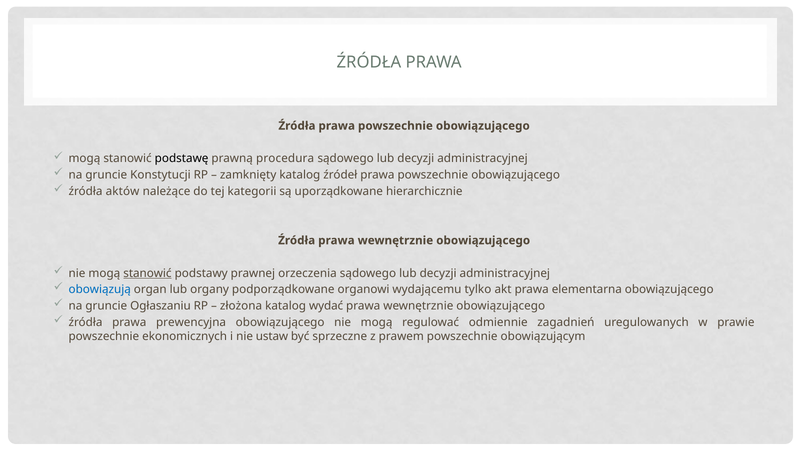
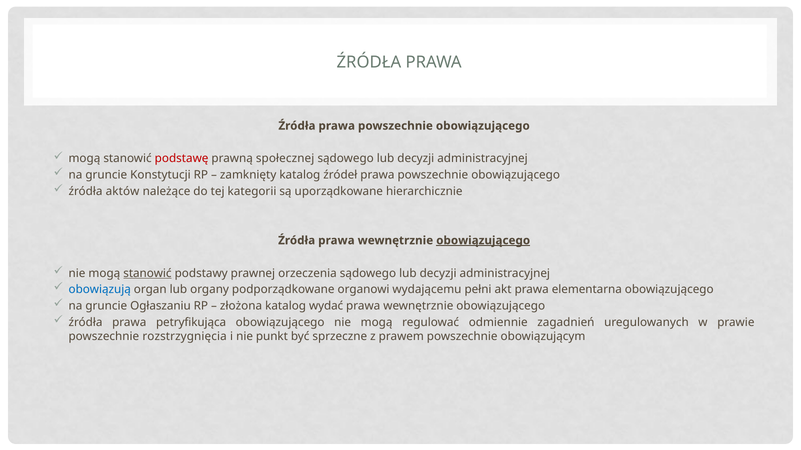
podstawę colour: black -> red (182, 159)
procedura: procedura -> społecznej (285, 159)
obowiązującego underline: none -> present (483, 241)
tylko: tylko -> pełni (478, 290)
prewencyjna: prewencyjna -> petryfikująca (191, 323)
ekonomicznych: ekonomicznych -> rozstrzygnięcia (185, 337)
ustaw: ustaw -> punkt (272, 337)
